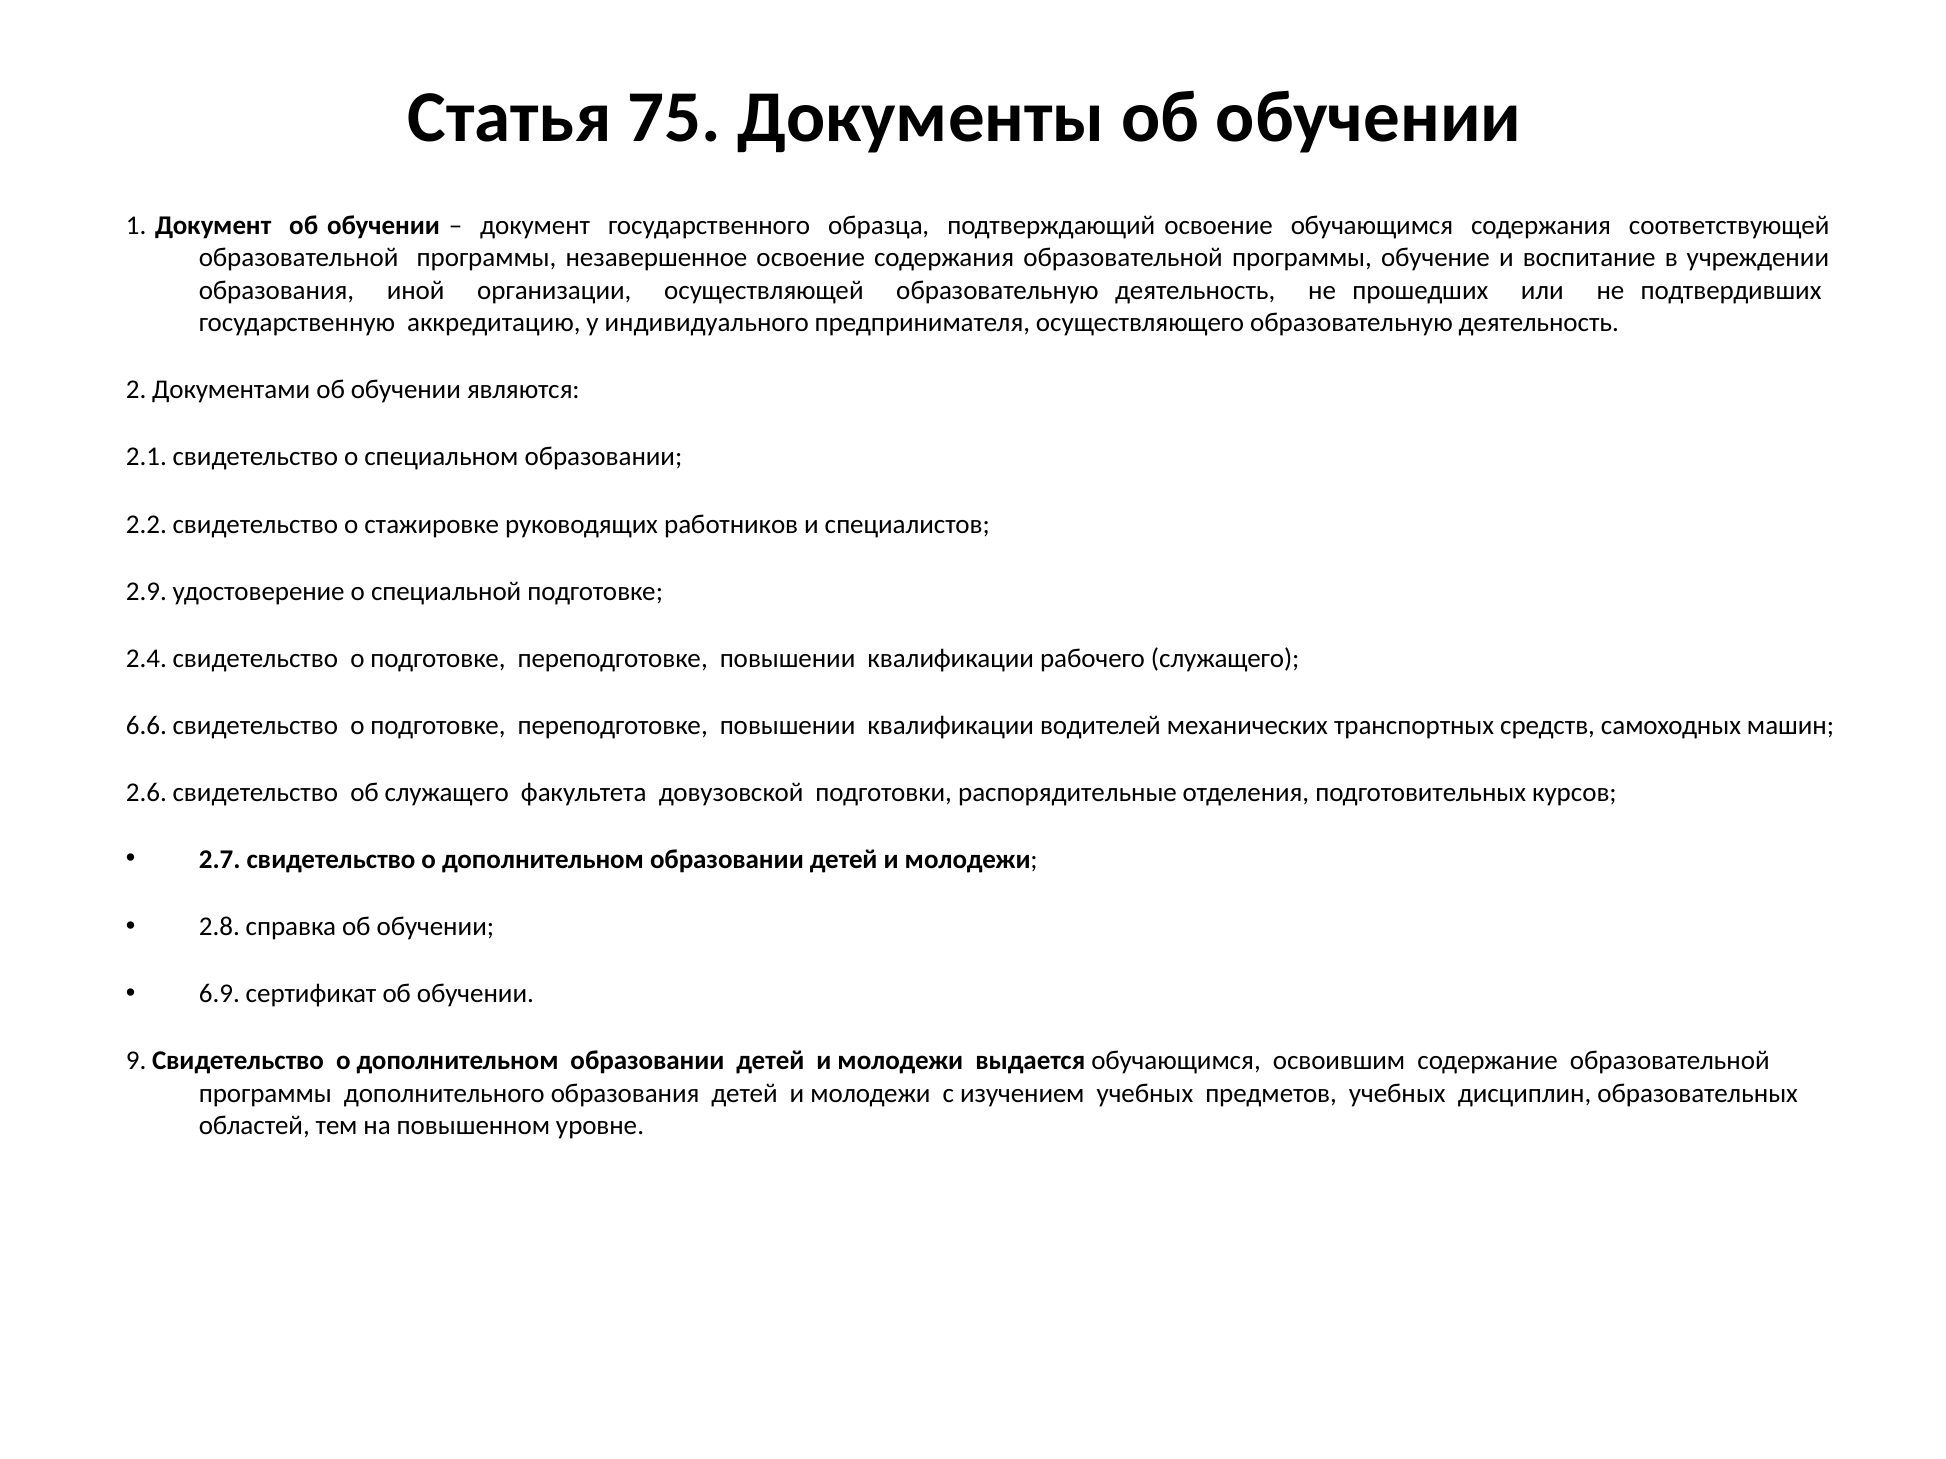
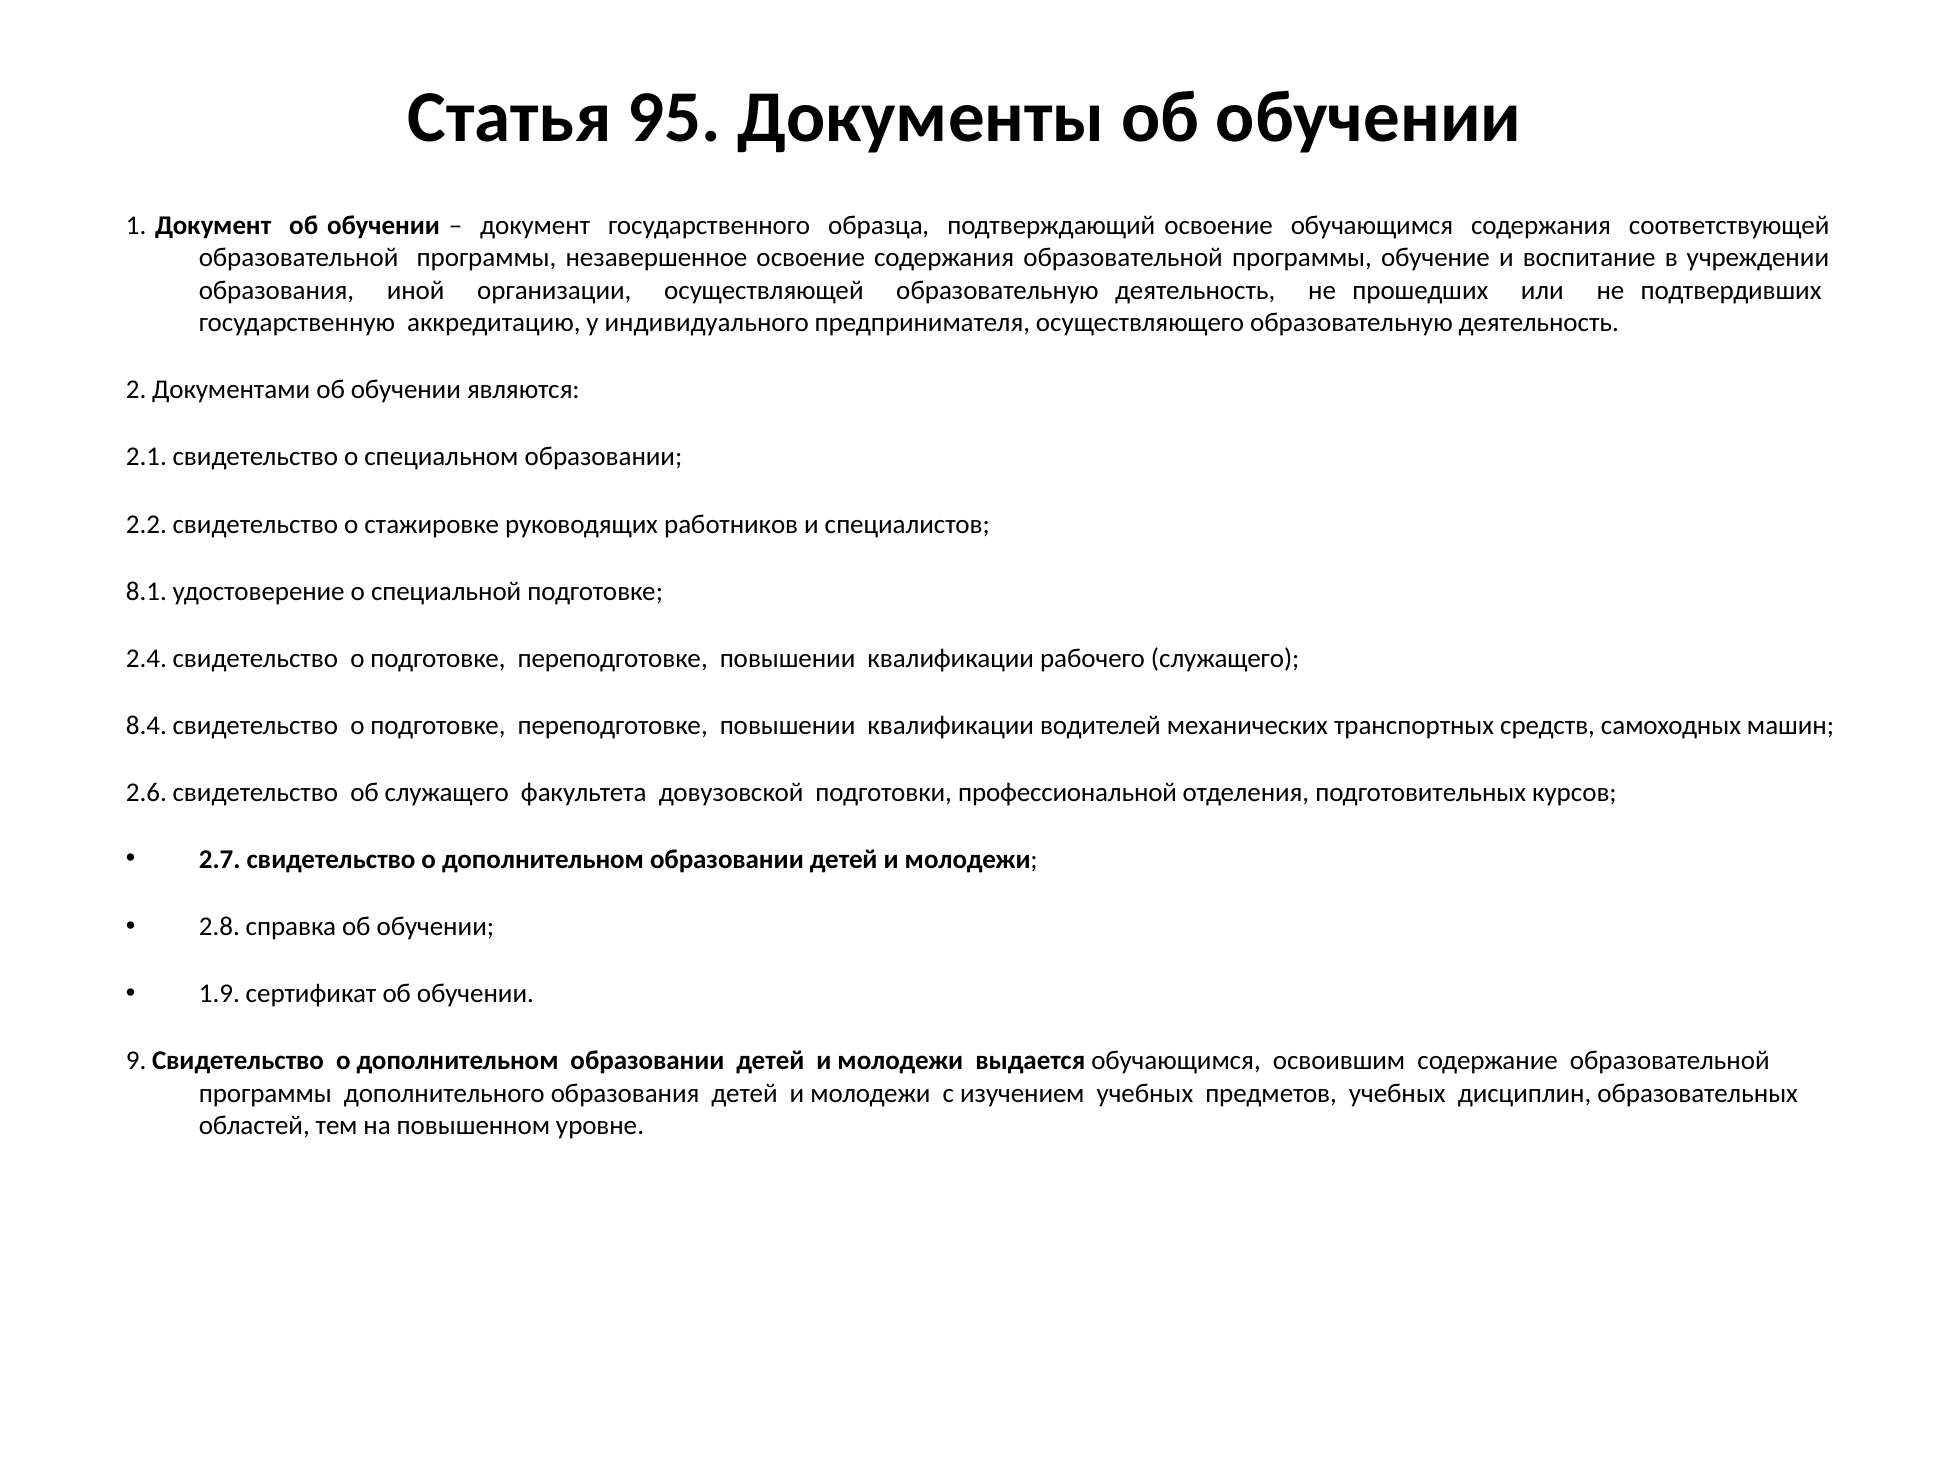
75: 75 -> 95 (675, 117)
2.9: 2.9 -> 8.1 (146, 591)
6.6: 6.6 -> 8.4 (146, 726)
распорядительные: распорядительные -> профессиональной (1068, 793)
6.9: 6.9 -> 1.9 (219, 994)
